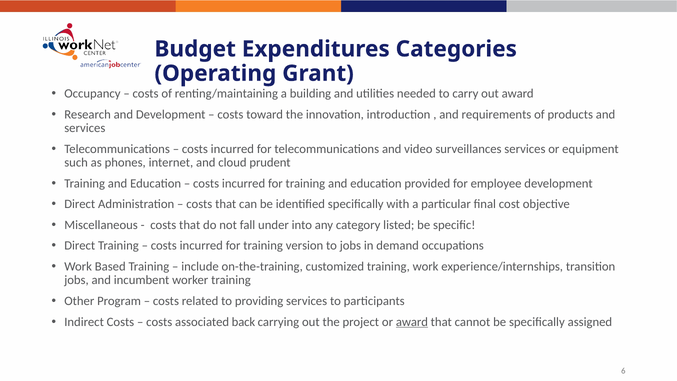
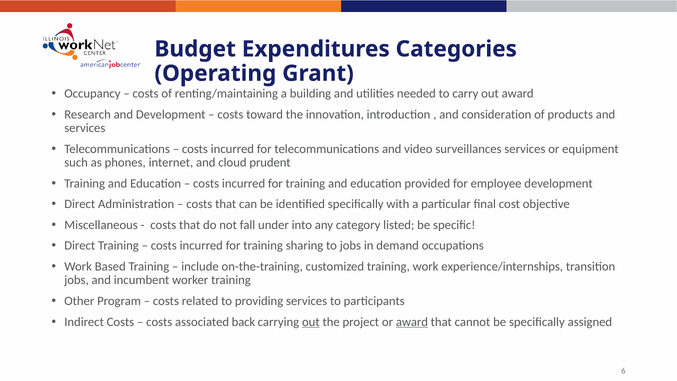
requirements: requirements -> consideration (496, 114)
version: version -> sharing (305, 246)
out underline: none -> present (311, 322)
